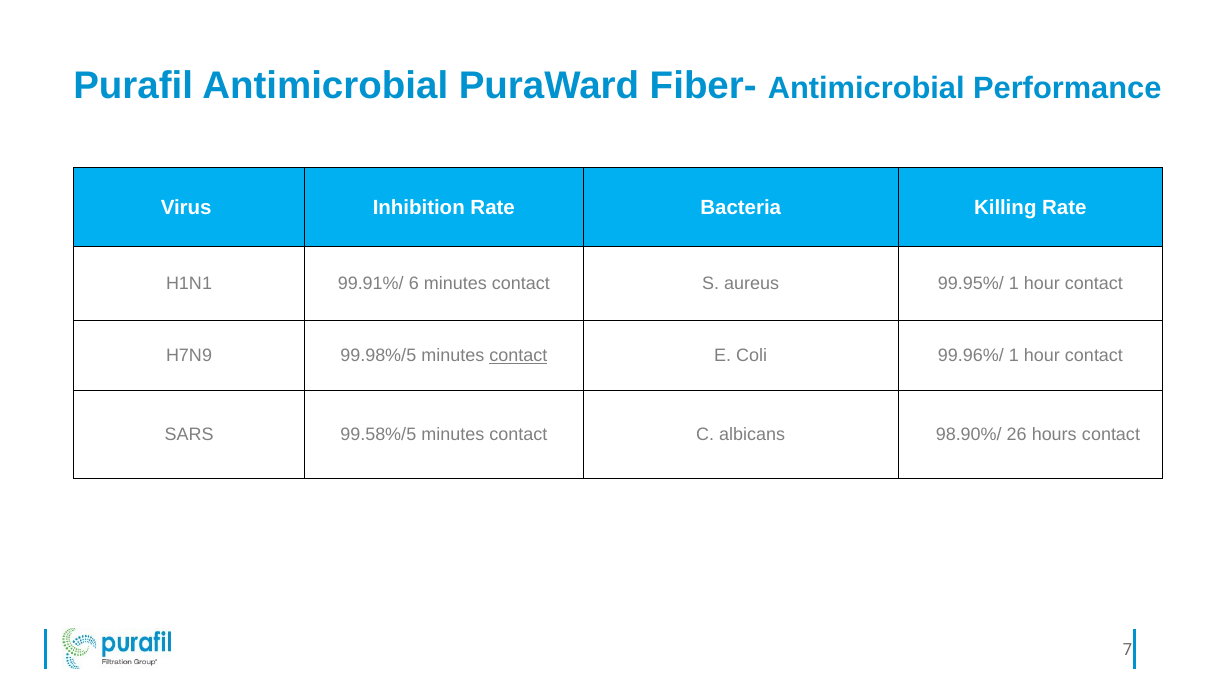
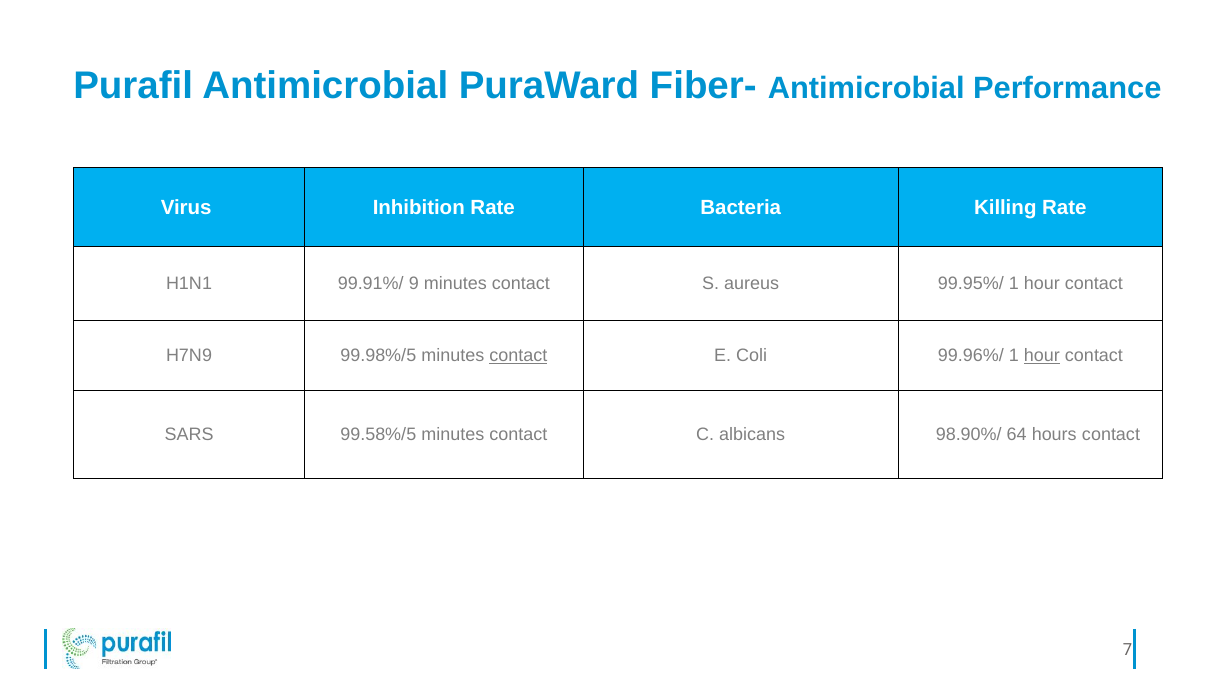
6: 6 -> 9 (414, 284)
hour underline: none -> present (1042, 356)
26: 26 -> 64 (1017, 435)
